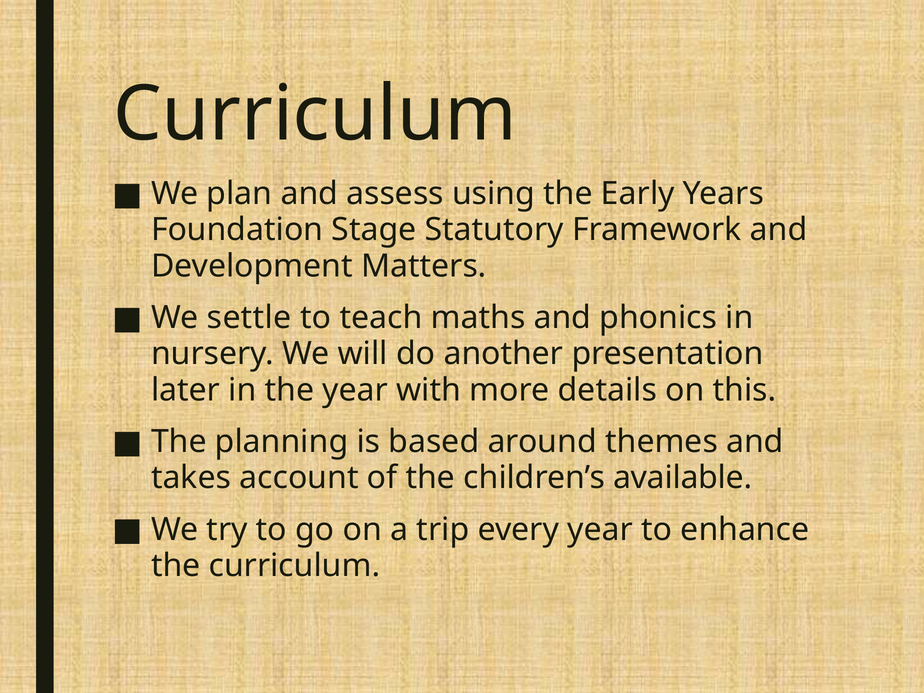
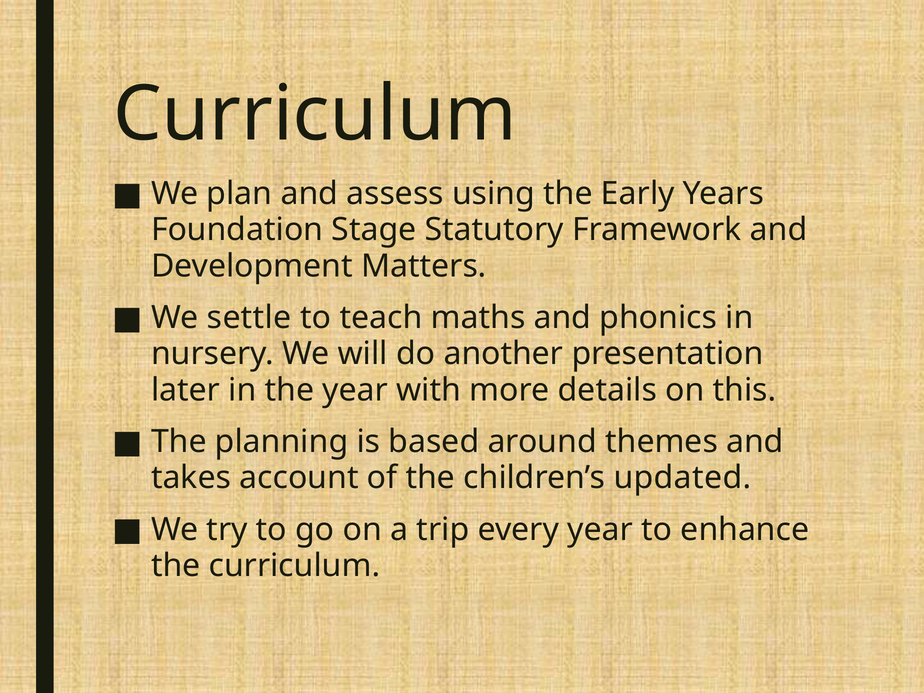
available: available -> updated (682, 478)
